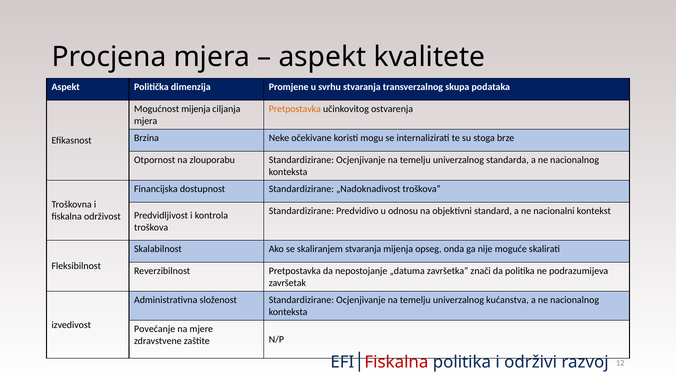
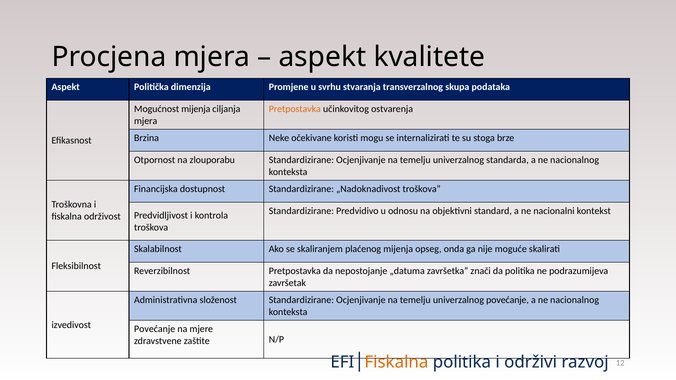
skaliranjem stvaranja: stvaranja -> plaćenog (363, 249)
univerzalnog kućanstva: kućanstva -> povećanje (508, 300)
Fiskalna colour: red -> orange (396, 363)
